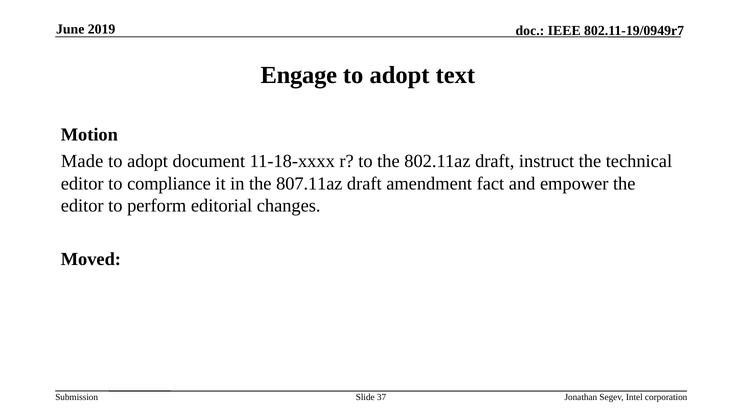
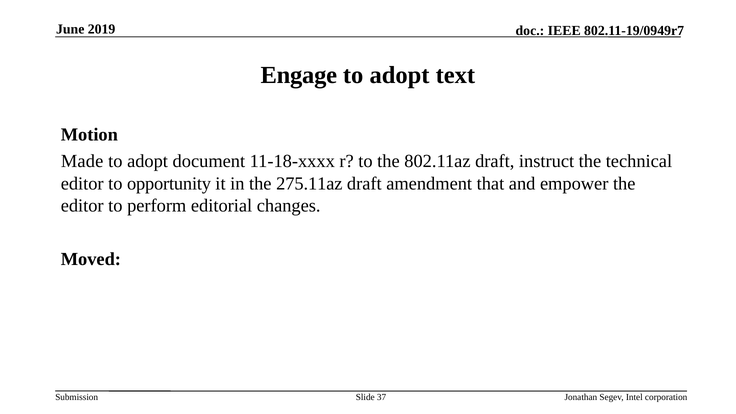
compliance: compliance -> opportunity (169, 183)
807.11az: 807.11az -> 275.11az (309, 183)
fact: fact -> that (490, 183)
